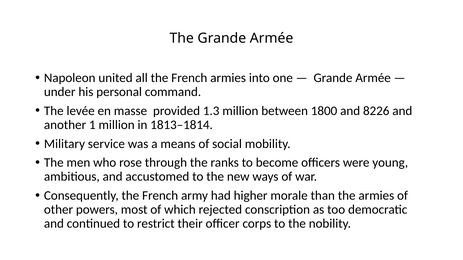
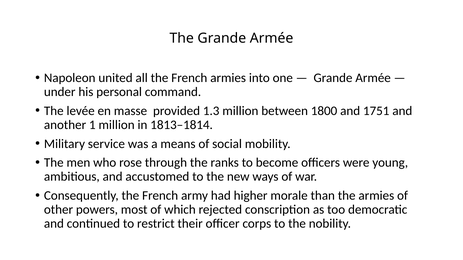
8226: 8226 -> 1751 (376, 111)
